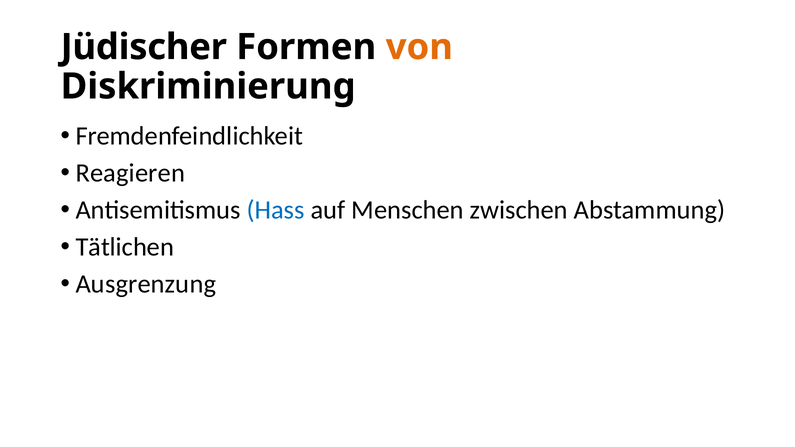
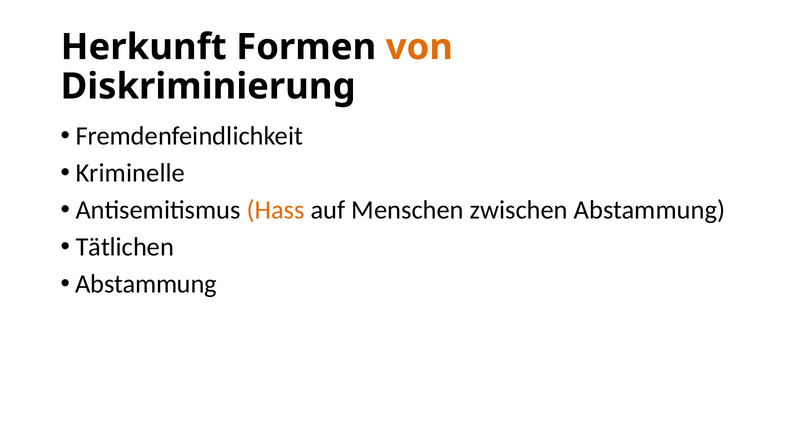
Jüdischer: Jüdischer -> Herkunft (144, 47)
Reagieren: Reagieren -> Kriminelle (130, 173)
Hass colour: blue -> orange (276, 210)
Ausgrenzung: Ausgrenzung -> Abstammung (146, 284)
